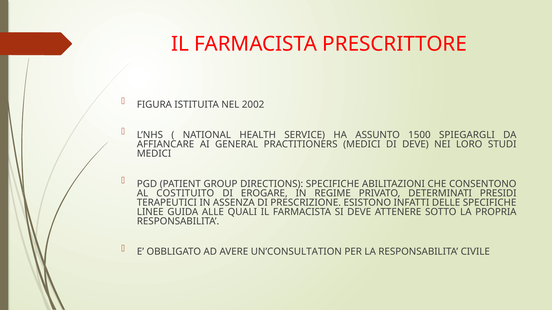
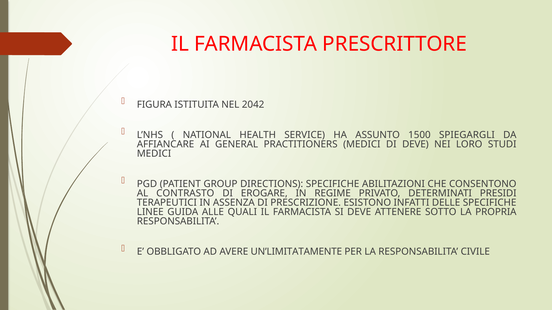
2002: 2002 -> 2042 (253, 105)
COSTITUITO: COSTITUITO -> CONTRASTO (185, 194)
UN’CONSULTATION: UN’CONSULTATION -> UN’LIMITATAMENTE (296, 252)
